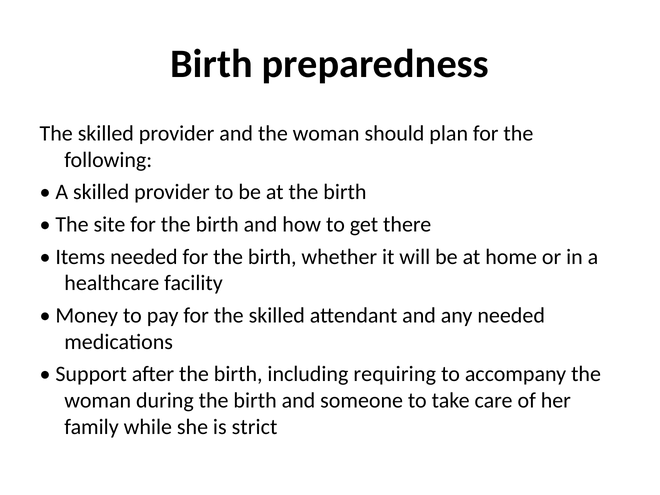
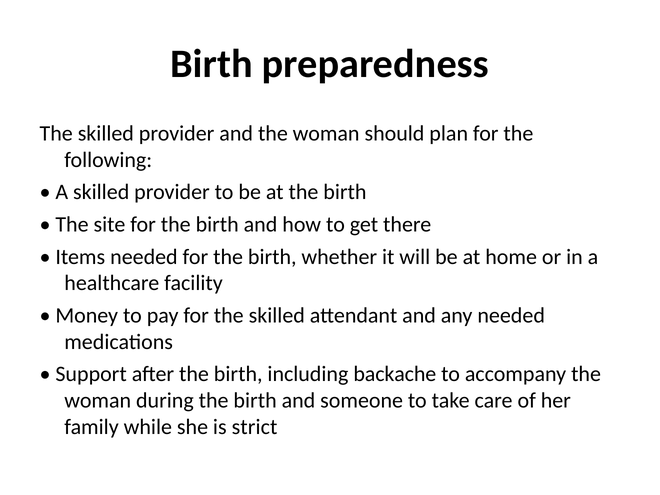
requiring: requiring -> backache (395, 374)
